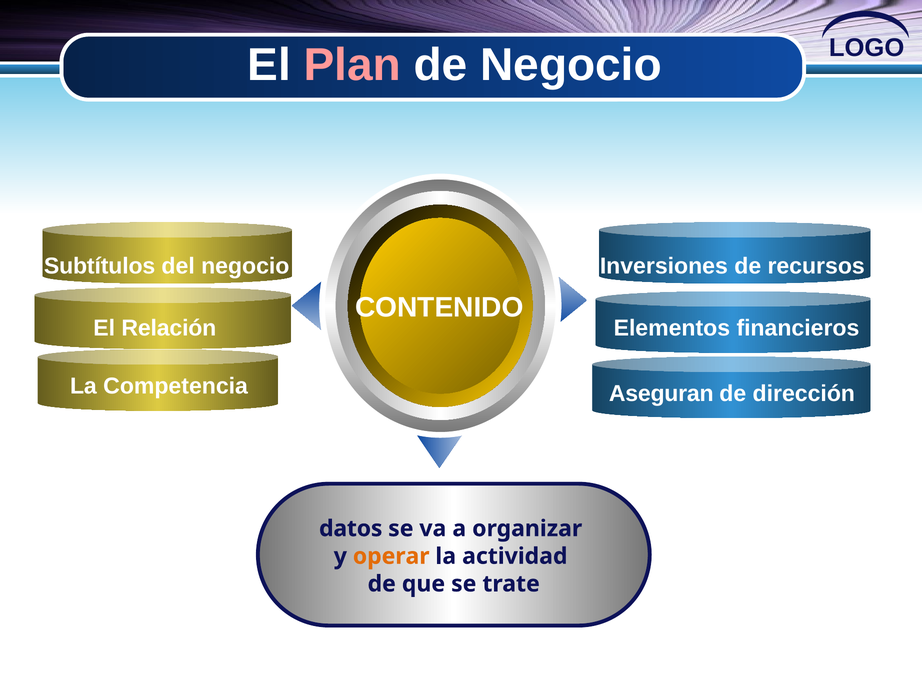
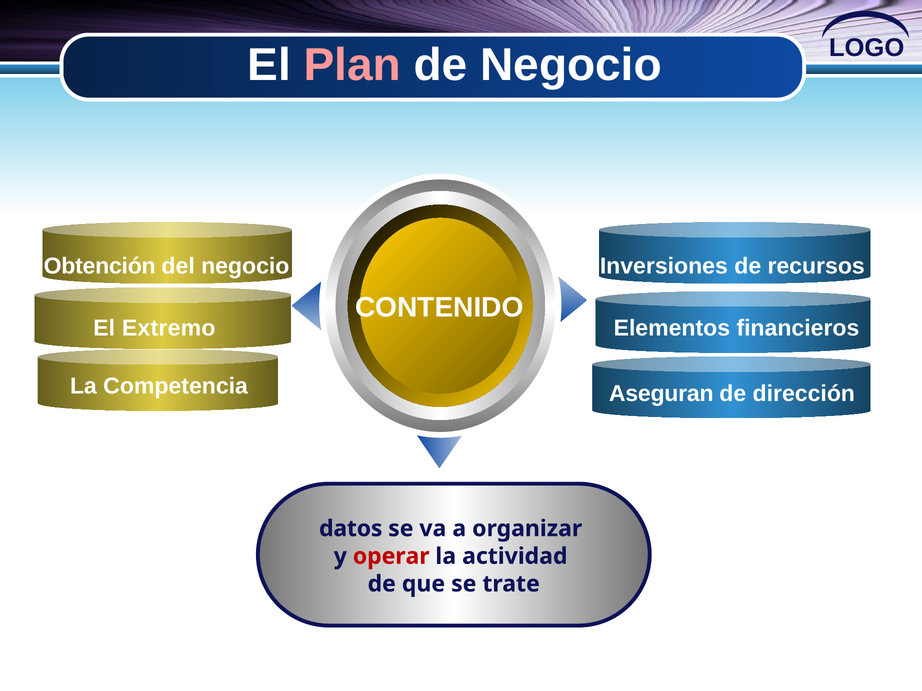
Subtítulos: Subtítulos -> Obtención (100, 266)
Relación: Relación -> Extremo (169, 328)
operar colour: orange -> red (391, 557)
